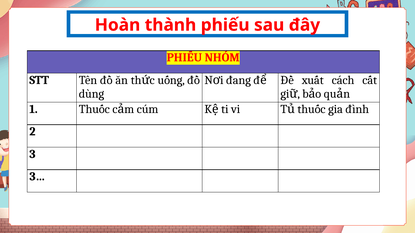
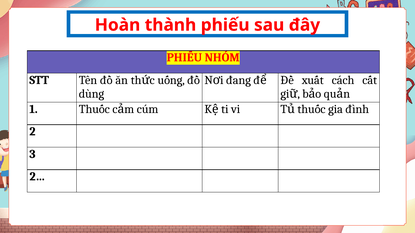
3…: 3… -> 2… (37, 177)
